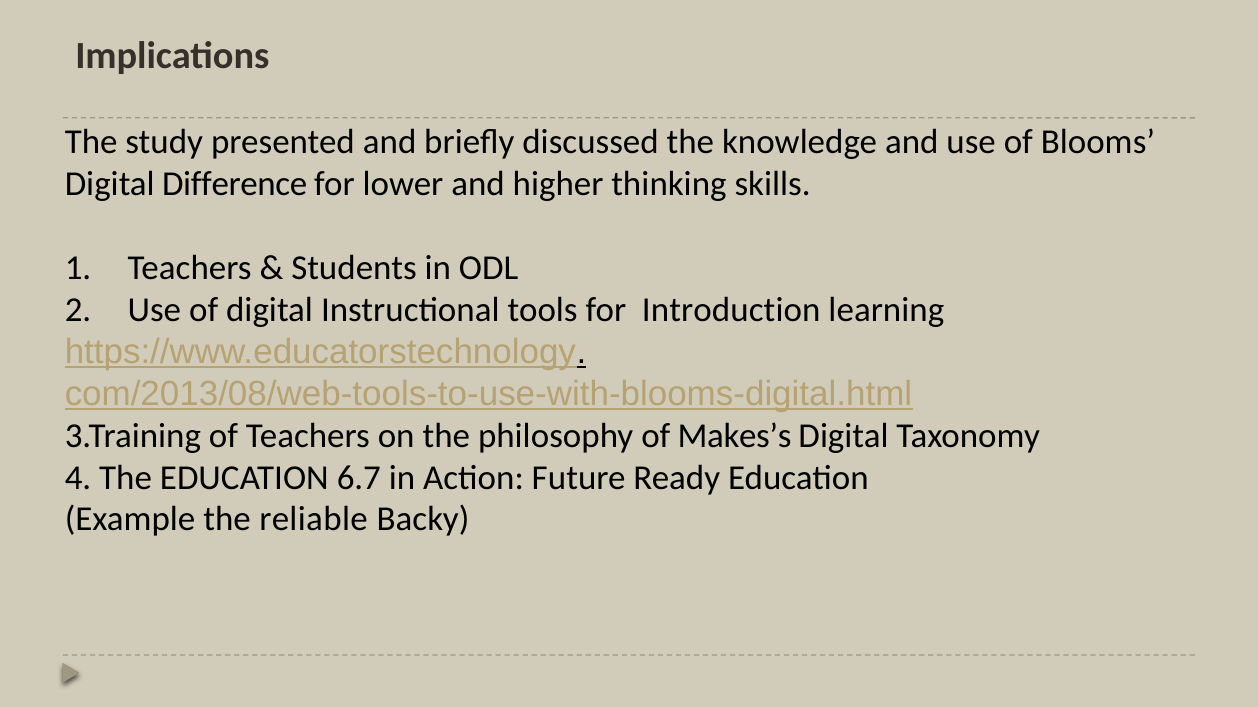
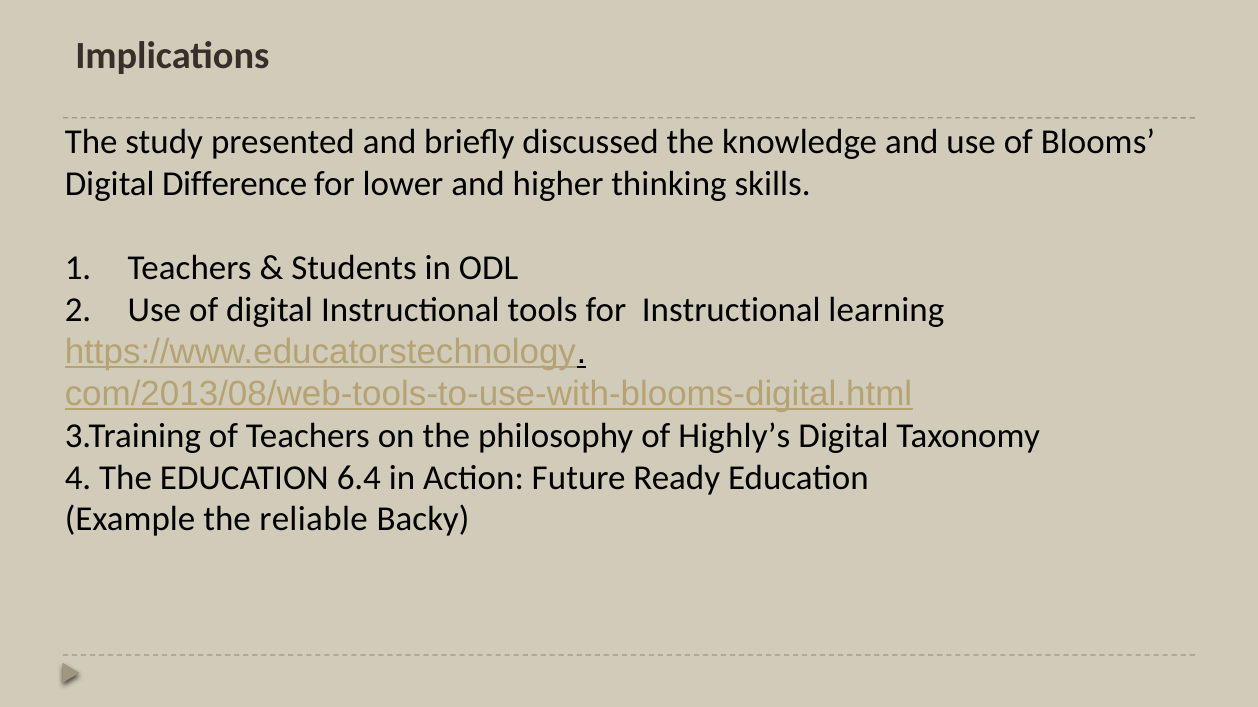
for Introduction: Introduction -> Instructional (731, 310)
Makes’s: Makes’s -> Highly’s (734, 436)
6.7: 6.7 -> 6.4 (359, 478)
